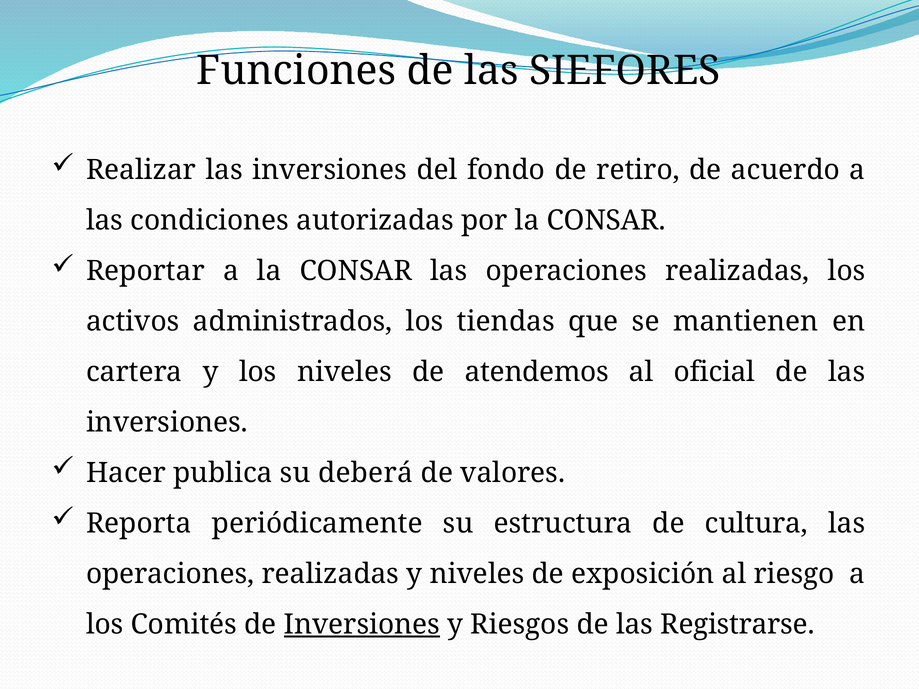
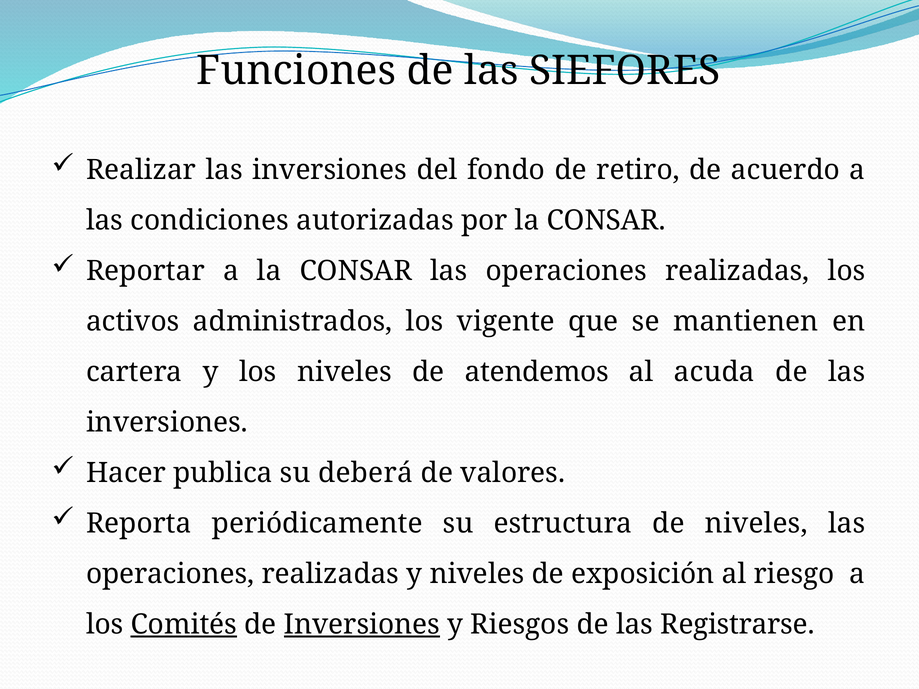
tiendas: tiendas -> vigente (506, 322)
oficial: oficial -> acuda (714, 372)
de cultura: cultura -> niveles (756, 524)
Comités underline: none -> present (184, 625)
